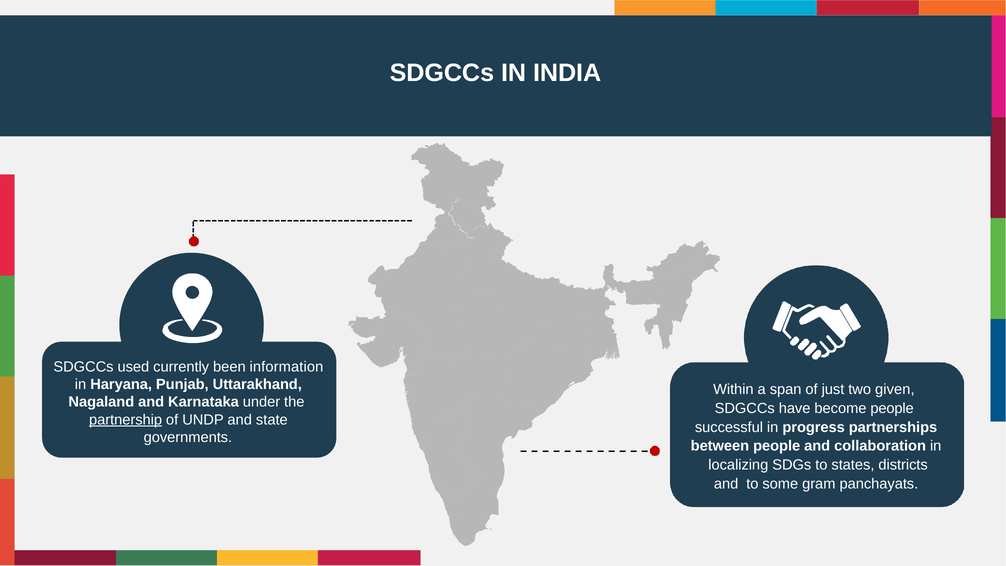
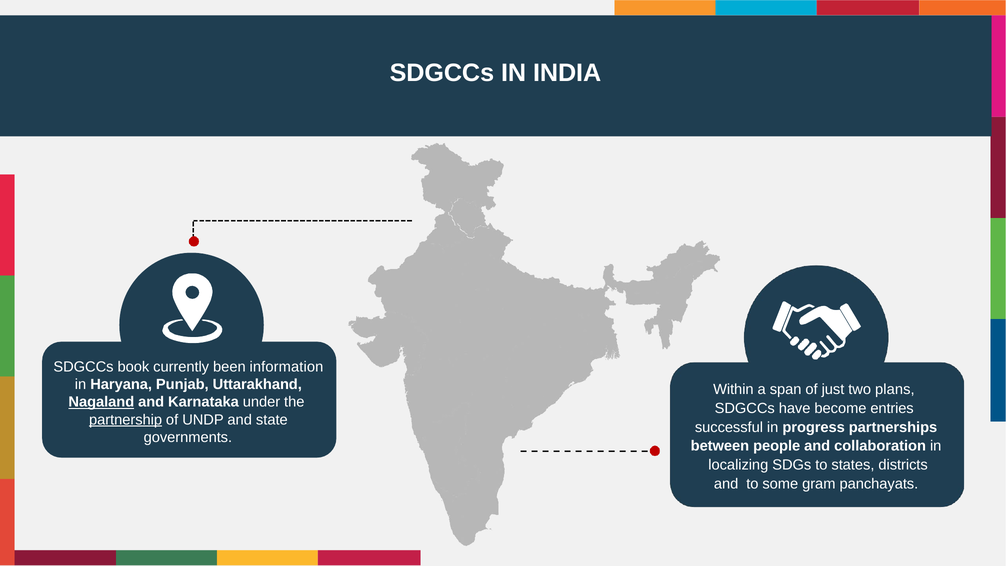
used: used -> book (133, 367)
given: given -> plans (895, 389)
Nagaland underline: none -> present (101, 402)
become people: people -> entries (892, 408)
